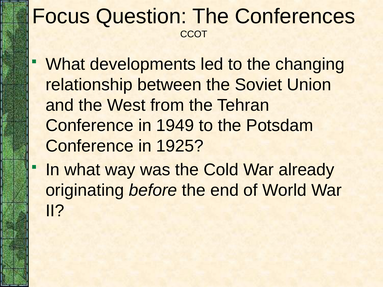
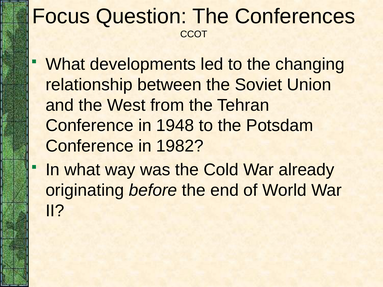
1949: 1949 -> 1948 (175, 126)
1925: 1925 -> 1982 (180, 146)
